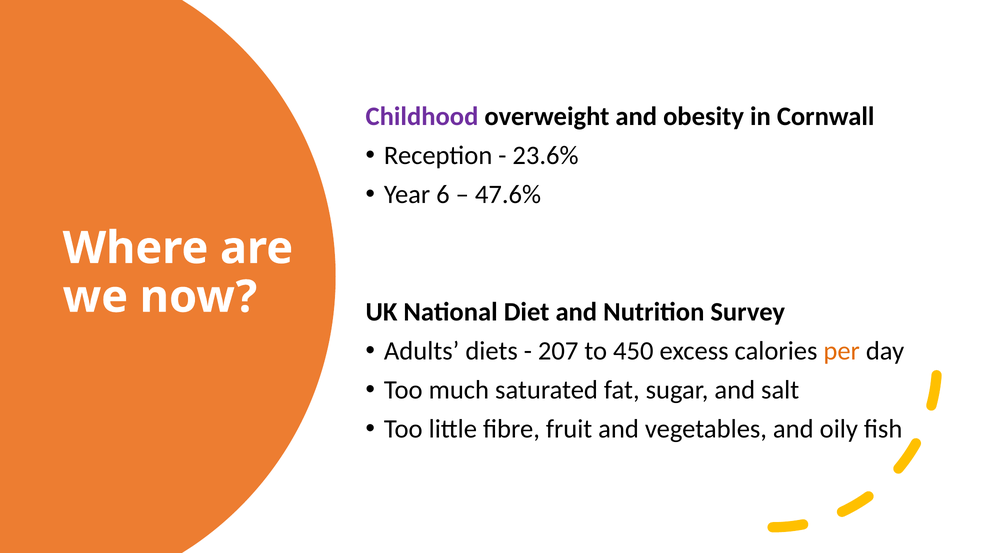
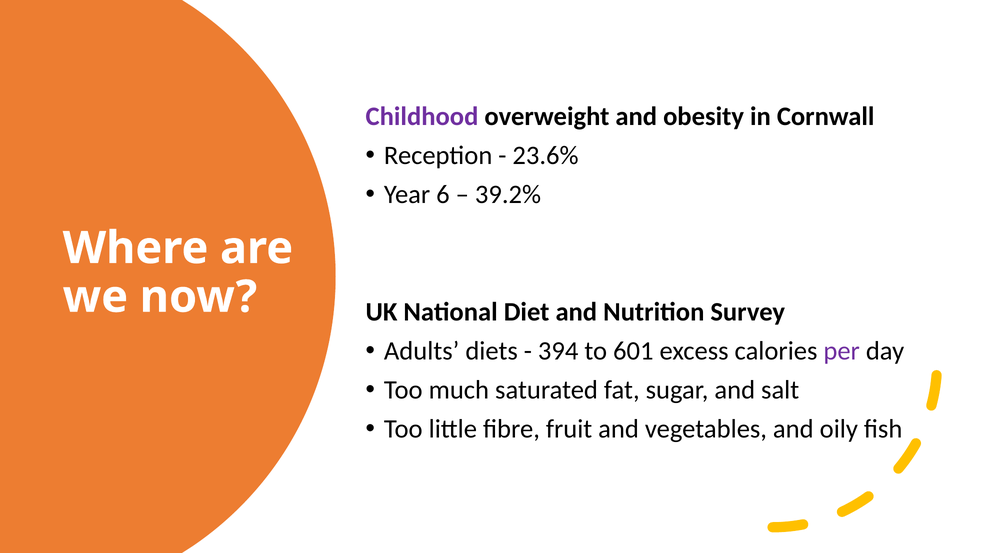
47.6%: 47.6% -> 39.2% (508, 194)
207: 207 -> 394 (558, 350)
450: 450 -> 601 (633, 350)
per colour: orange -> purple (842, 350)
